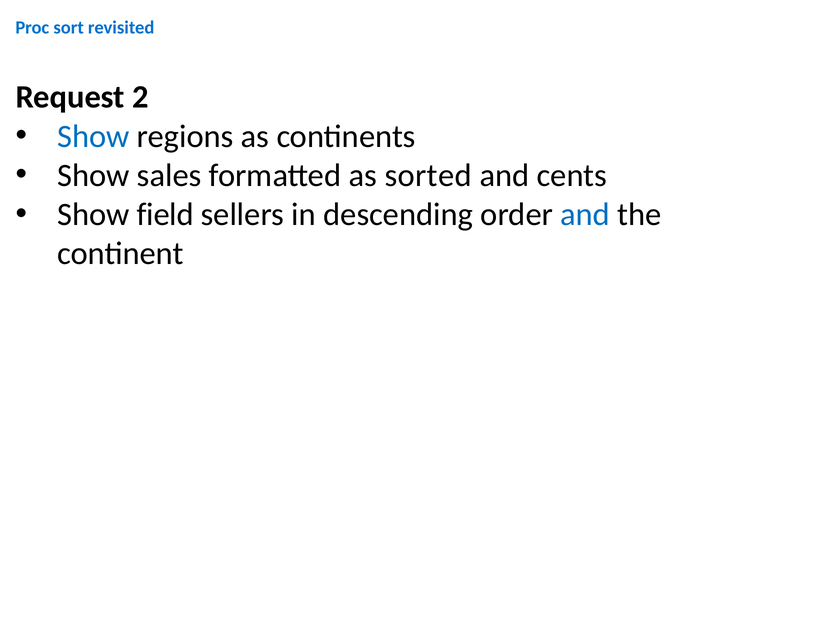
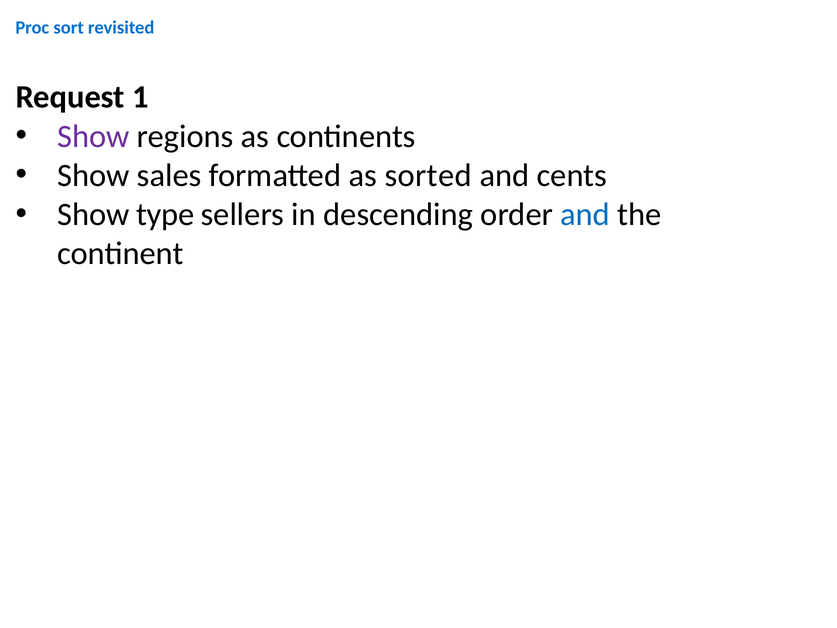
2: 2 -> 1 (140, 97)
Show colour: blue -> purple (94, 136)
field: field -> type (165, 214)
